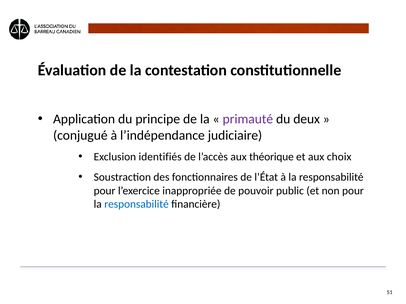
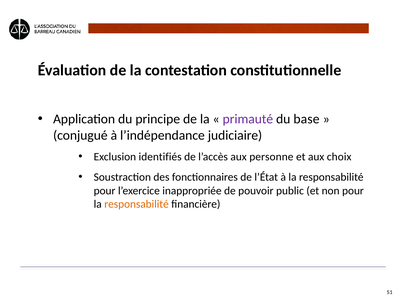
deux: deux -> base (307, 119)
théorique: théorique -> personne (271, 157)
responsabilité colour: blue -> orange (137, 205)
